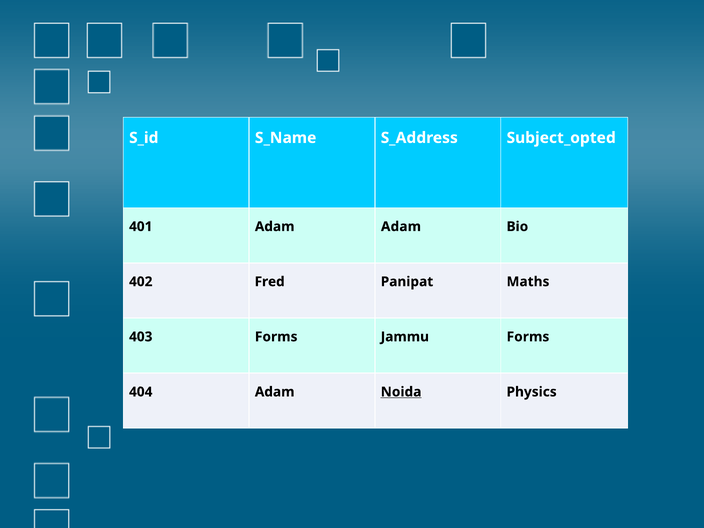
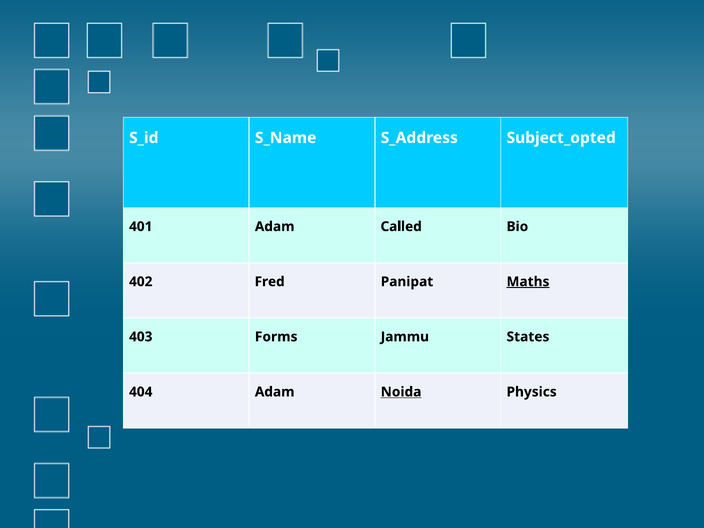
Adam Adam: Adam -> Called (401, 227)
Maths underline: none -> present (528, 282)
Jammu Forms: Forms -> States (528, 337)
